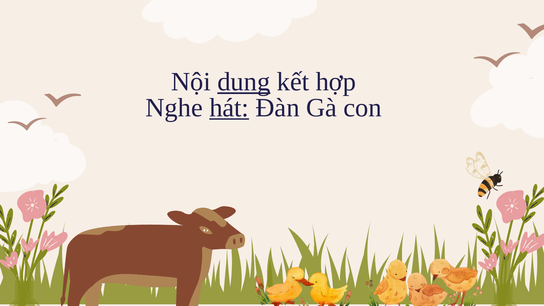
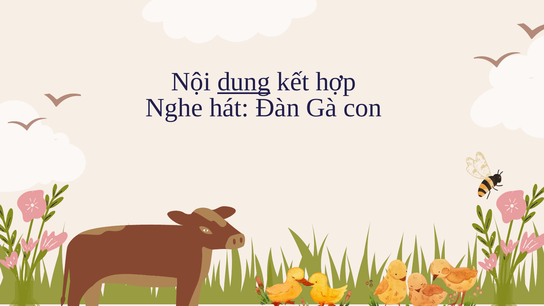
hát underline: present -> none (229, 108)
